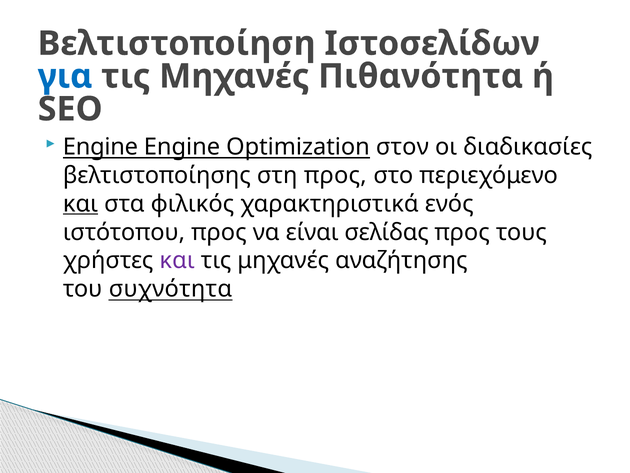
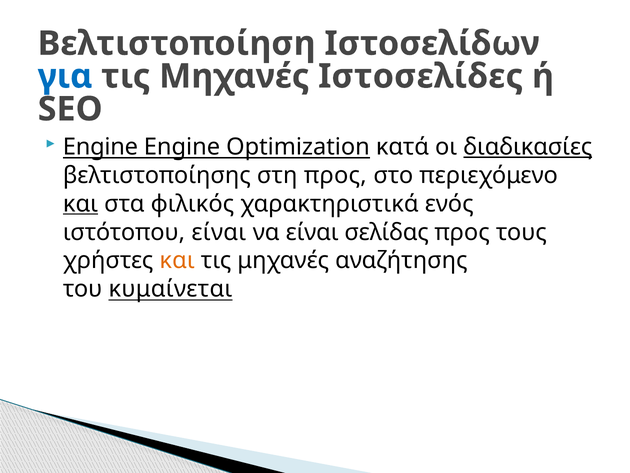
Πιθανότητα: Πιθανότητα -> Ιστοσελίδες (421, 76)
στον: στον -> κατά (403, 147)
διαδικασίες underline: none -> present (528, 147)
ιστότοπου προς: προς -> είναι (219, 232)
και colour: purple -> orange (177, 260)
συχνότητα: συχνότητα -> κυμαίνεται (170, 289)
